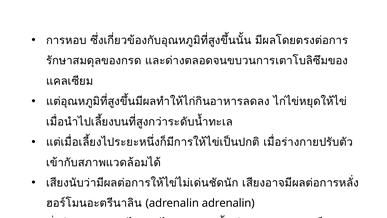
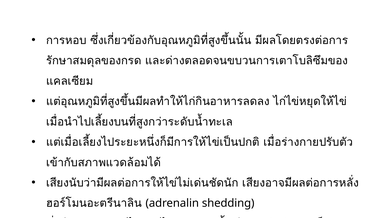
adrenalin adrenalin: adrenalin -> shedding (228, 203)
